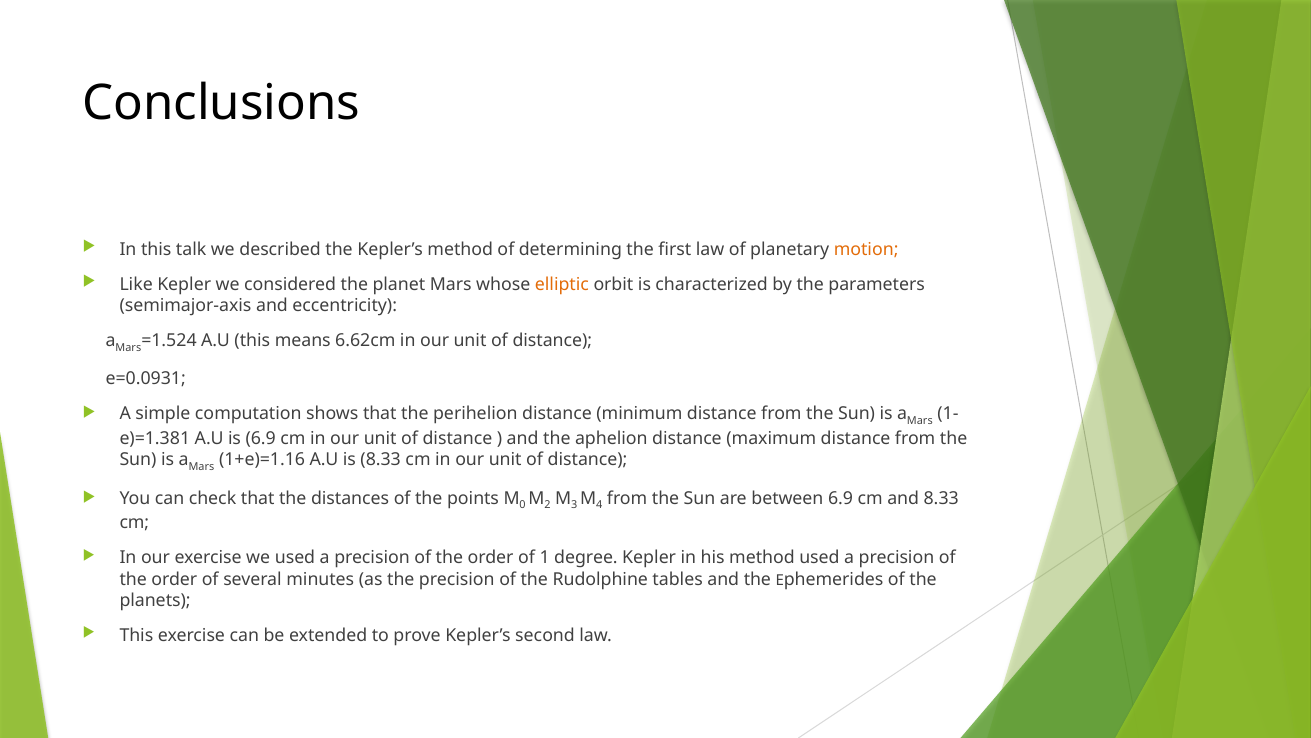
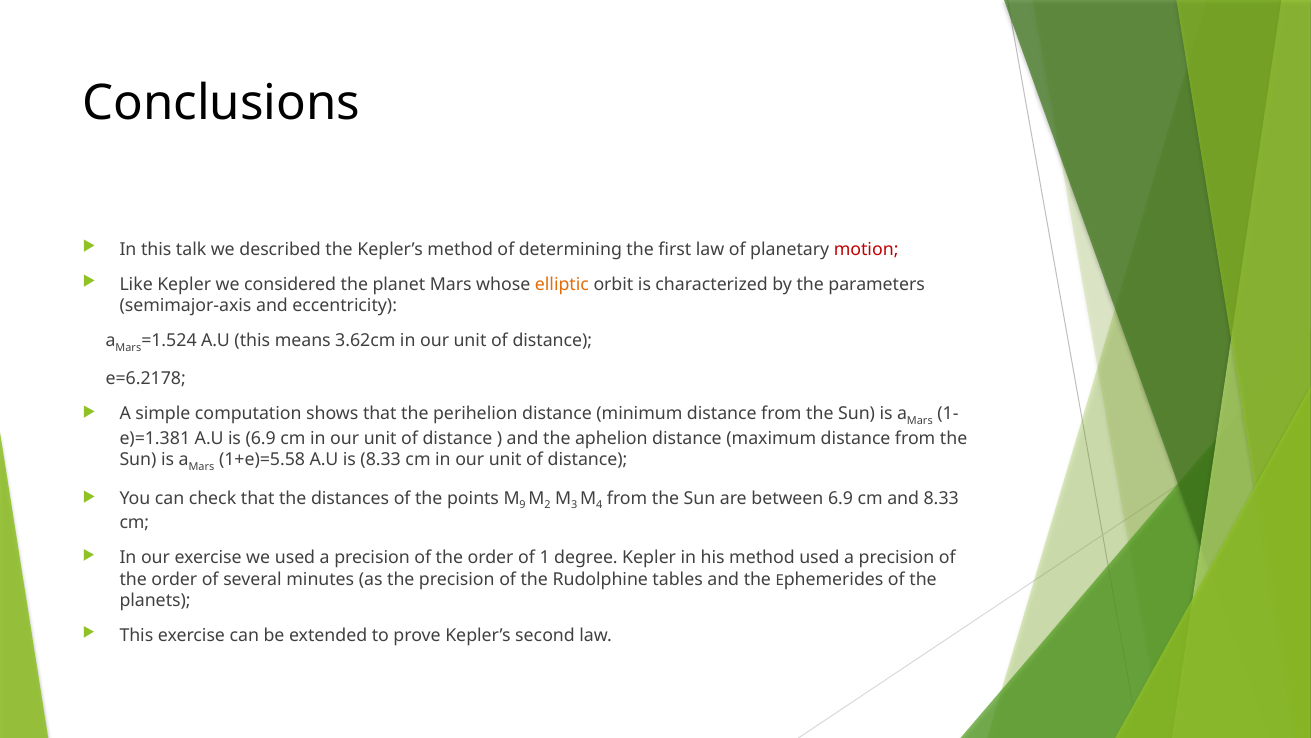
motion colour: orange -> red (866, 249)
6.62cm: 6.62cm -> 3.62cm (365, 340)
e=0.0931: e=0.0931 -> e=6.2178 (146, 379)
1+e)=1.16: 1+e)=1.16 -> 1+e)=5.58 (262, 460)
0: 0 -> 9 (523, 505)
